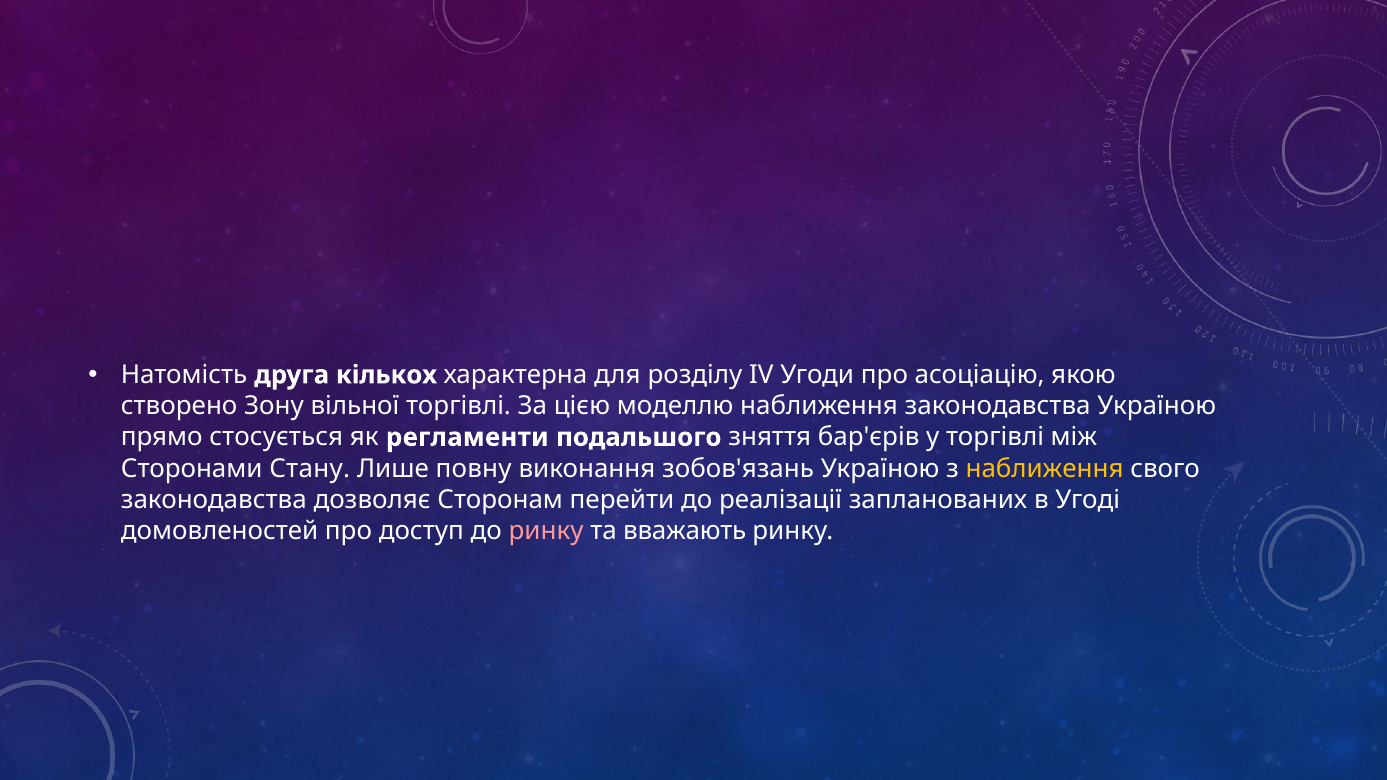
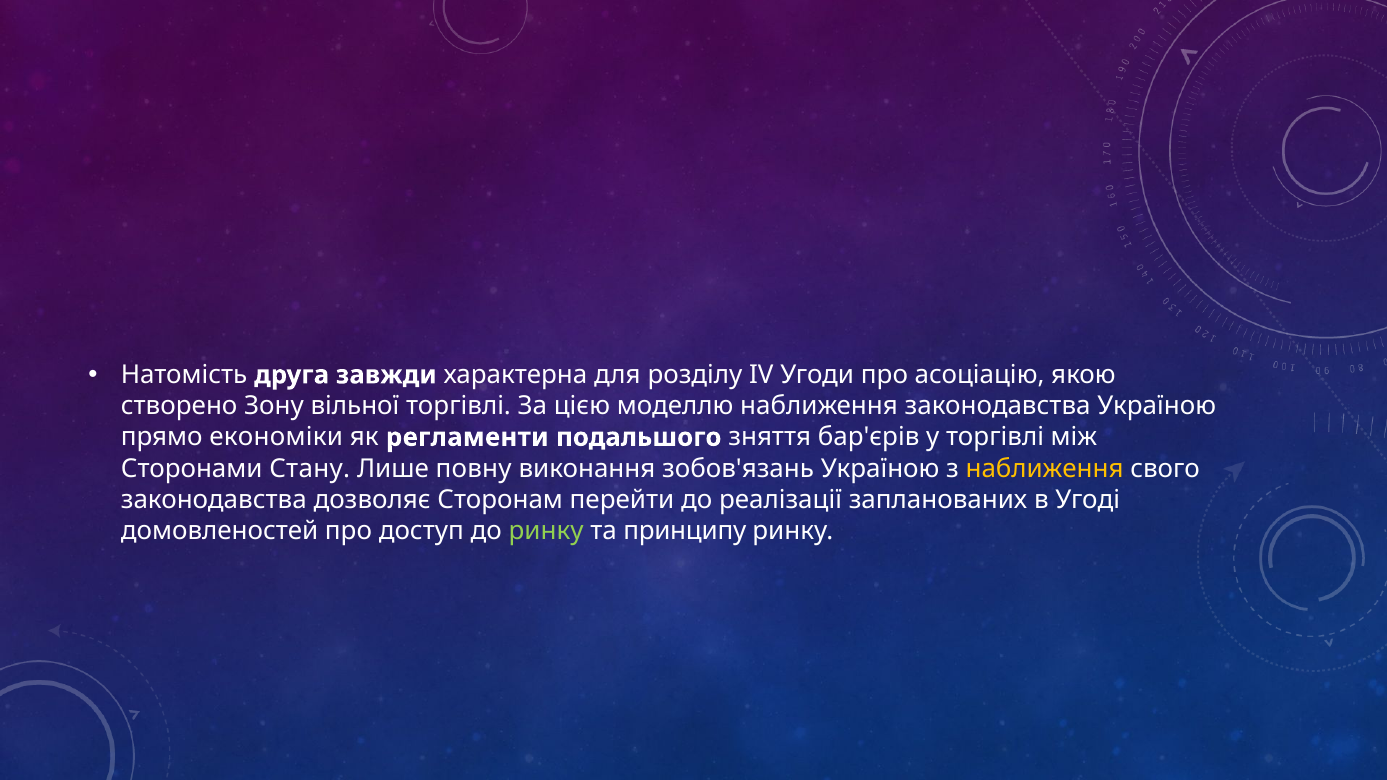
кількох: кількох -> завжди (386, 375)
стосується: стосується -> економіки (276, 437)
ринку colour: pink -> light green (546, 531)
вважають: вважають -> принципу (685, 531)
